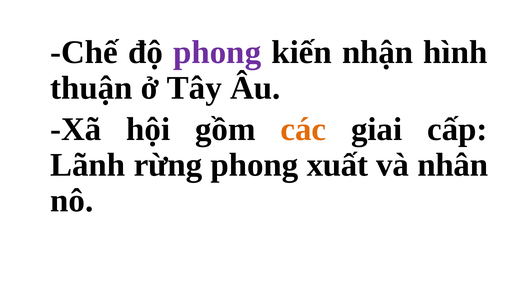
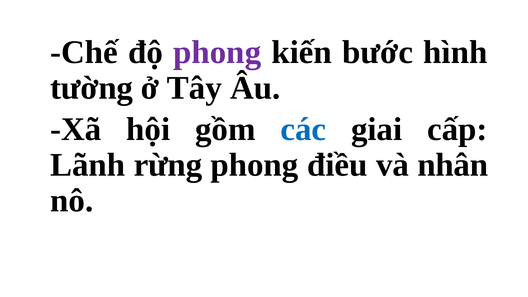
nhận: nhận -> bước (378, 52)
thuận: thuận -> tường (92, 88)
các colour: orange -> blue (303, 129)
xuất: xuất -> điều (337, 165)
